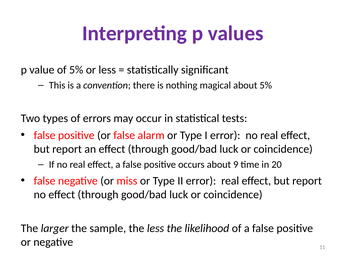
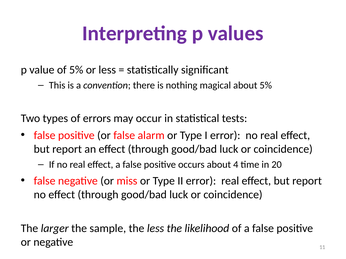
9: 9 -> 4 (236, 165)
